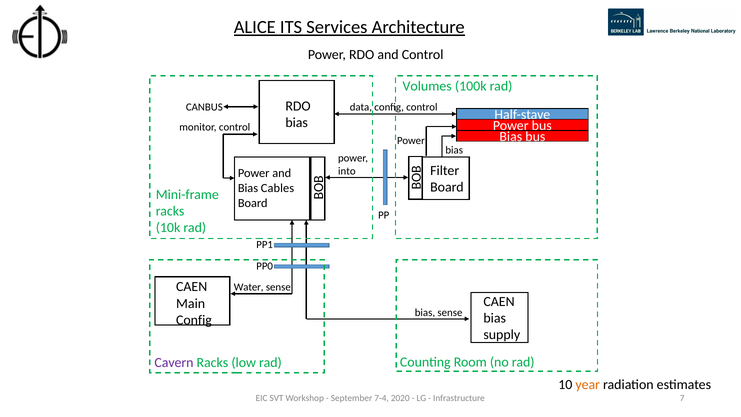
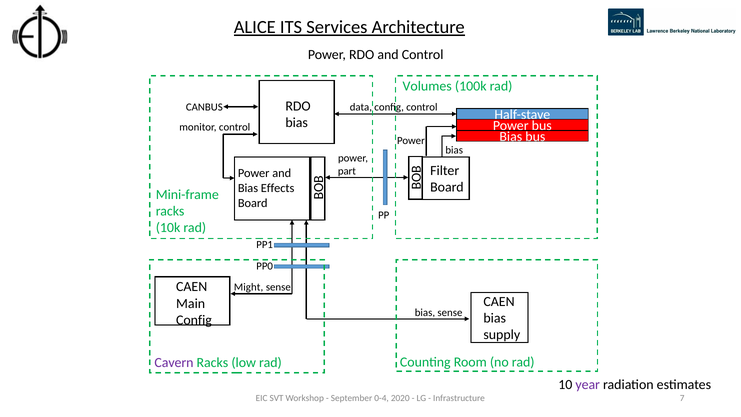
into: into -> part (347, 171)
Cables: Cables -> Effects (278, 188)
Water: Water -> Might (249, 287)
year colour: orange -> purple (588, 384)
7-4: 7-4 -> 0-4 (382, 398)
